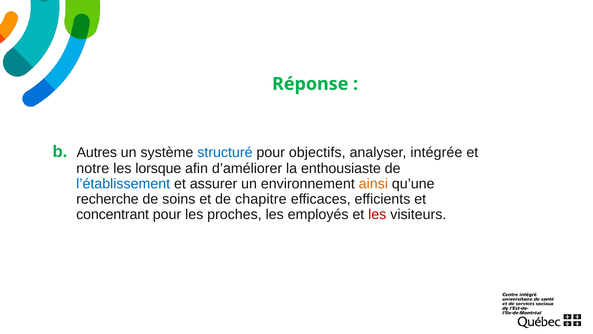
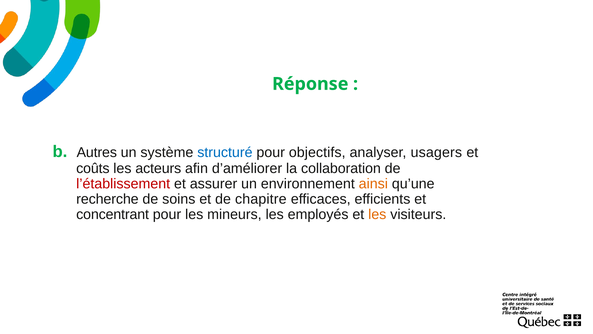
intégrée: intégrée -> usagers (436, 152)
notre: notre -> coûts (93, 168)
lorsque: lorsque -> acteurs (158, 168)
enthousiaste: enthousiaste -> collaboration (341, 168)
l’établissement colour: blue -> red (123, 184)
proches: proches -> mineurs (234, 214)
les colour: red -> orange (377, 214)
